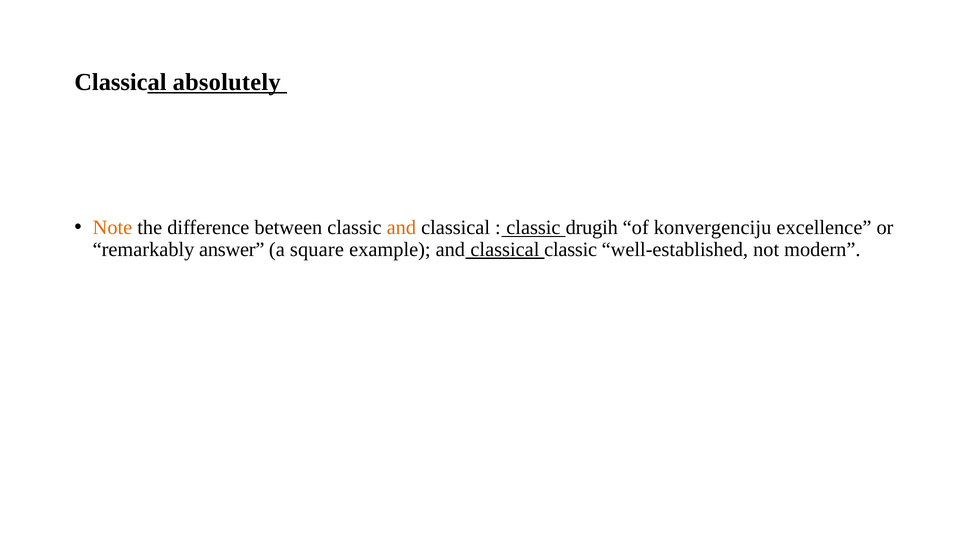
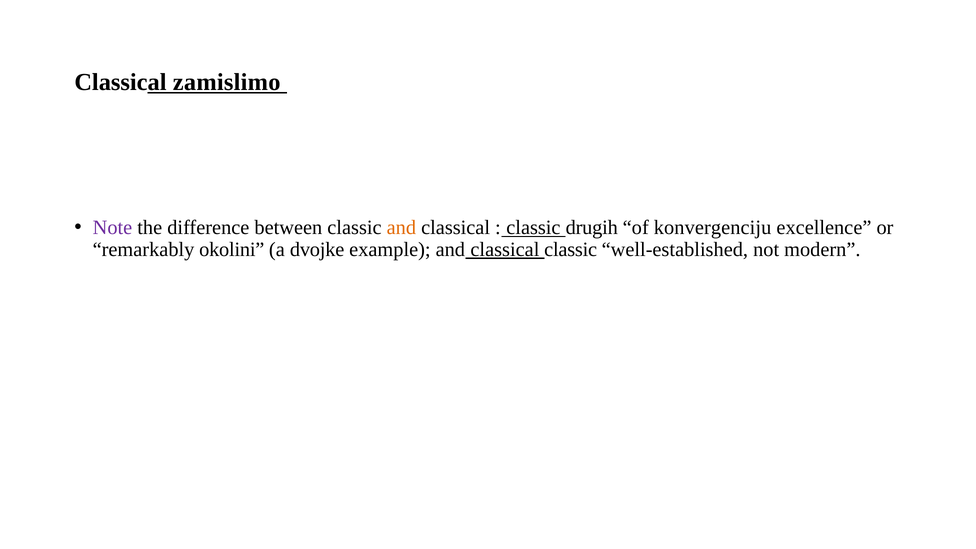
absolutely: absolutely -> zamislimo (227, 82)
Note colour: orange -> purple (112, 227)
answer: answer -> okolini (232, 249)
square: square -> dvojke (317, 249)
